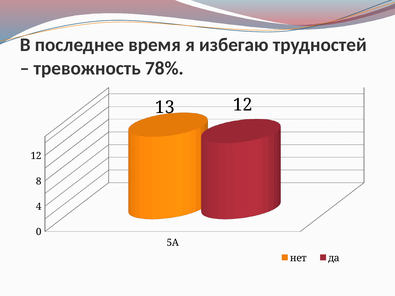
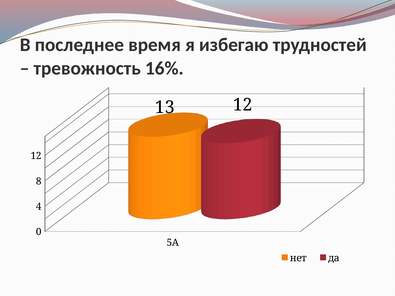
78%: 78% -> 16% (165, 68)
